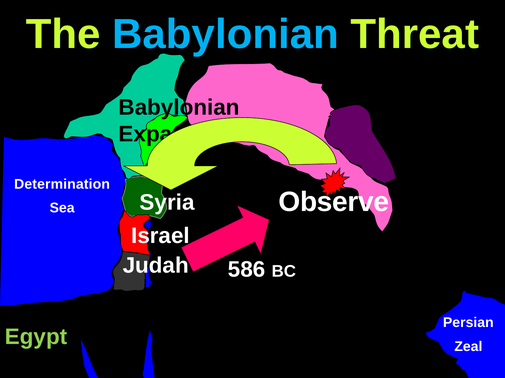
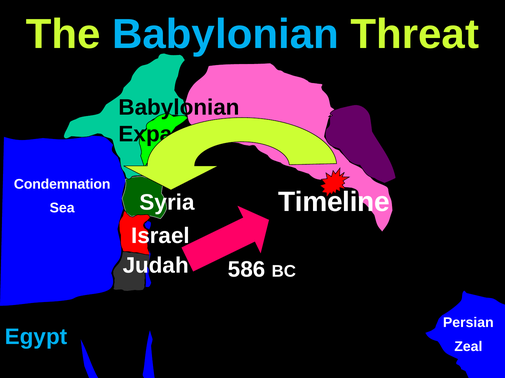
Determination: Determination -> Condemnation (62, 184)
Observe: Observe -> Timeline (334, 202)
Egypt colour: light green -> light blue (36, 337)
